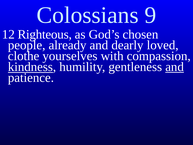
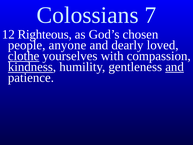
9: 9 -> 7 (150, 15)
already: already -> anyone (67, 45)
clothe underline: none -> present (24, 56)
